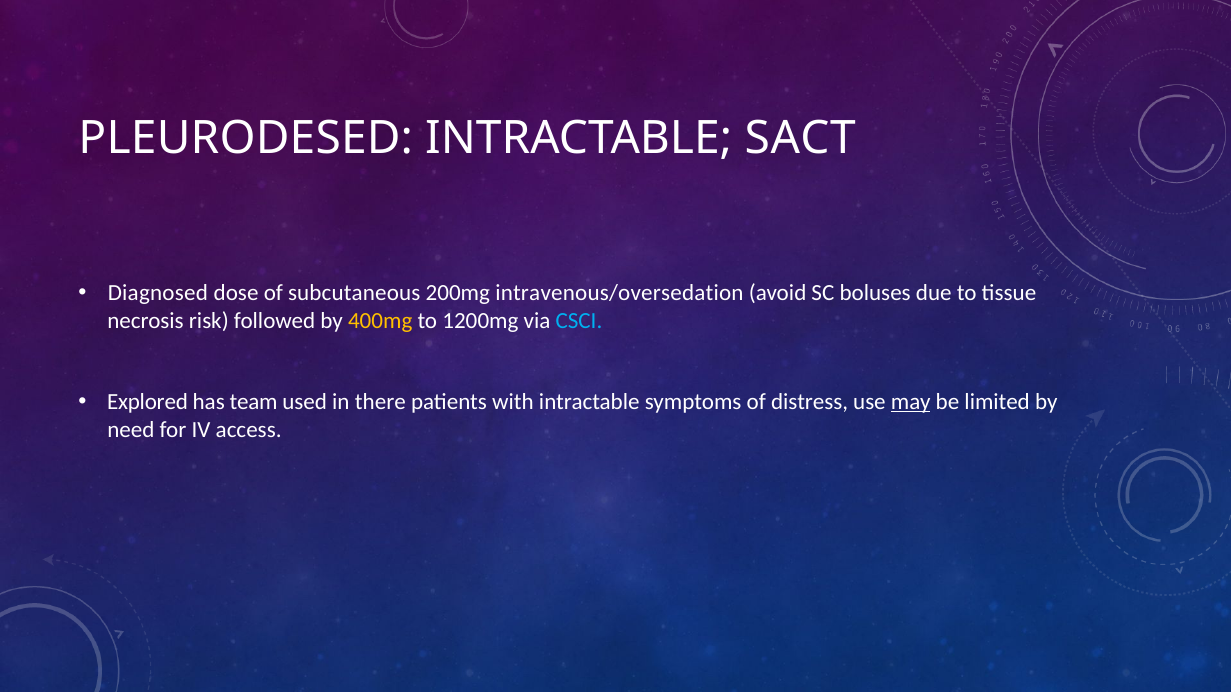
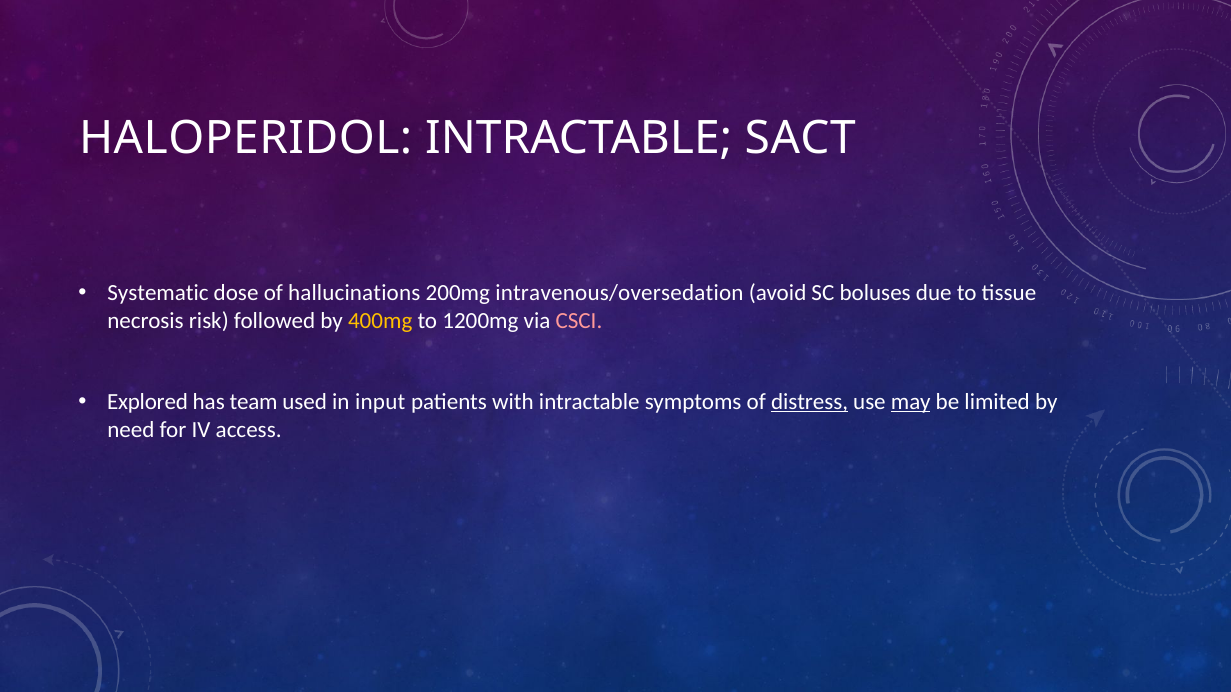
PLEURODESED: PLEURODESED -> HALOPERIDOL (246, 138)
Diagnosed: Diagnosed -> Systematic (158, 293)
subcutaneous: subcutaneous -> hallucinations (354, 293)
CSCI colour: light blue -> pink (579, 321)
there: there -> input (380, 402)
distress underline: none -> present (810, 402)
